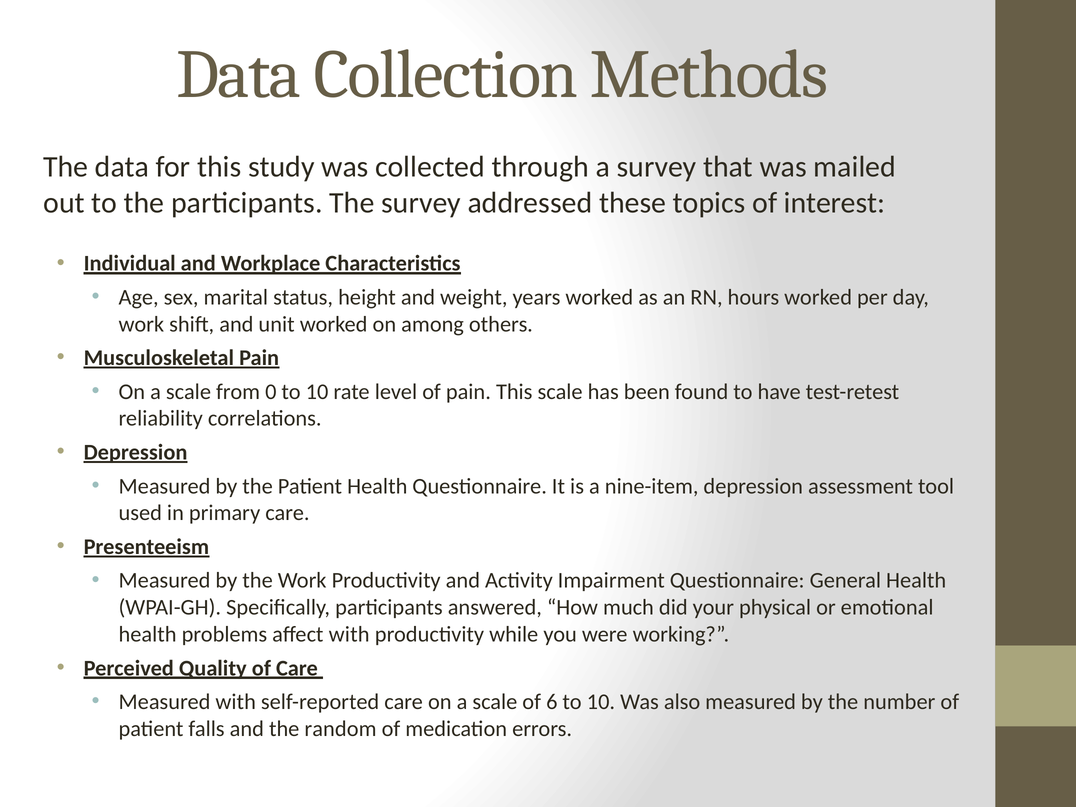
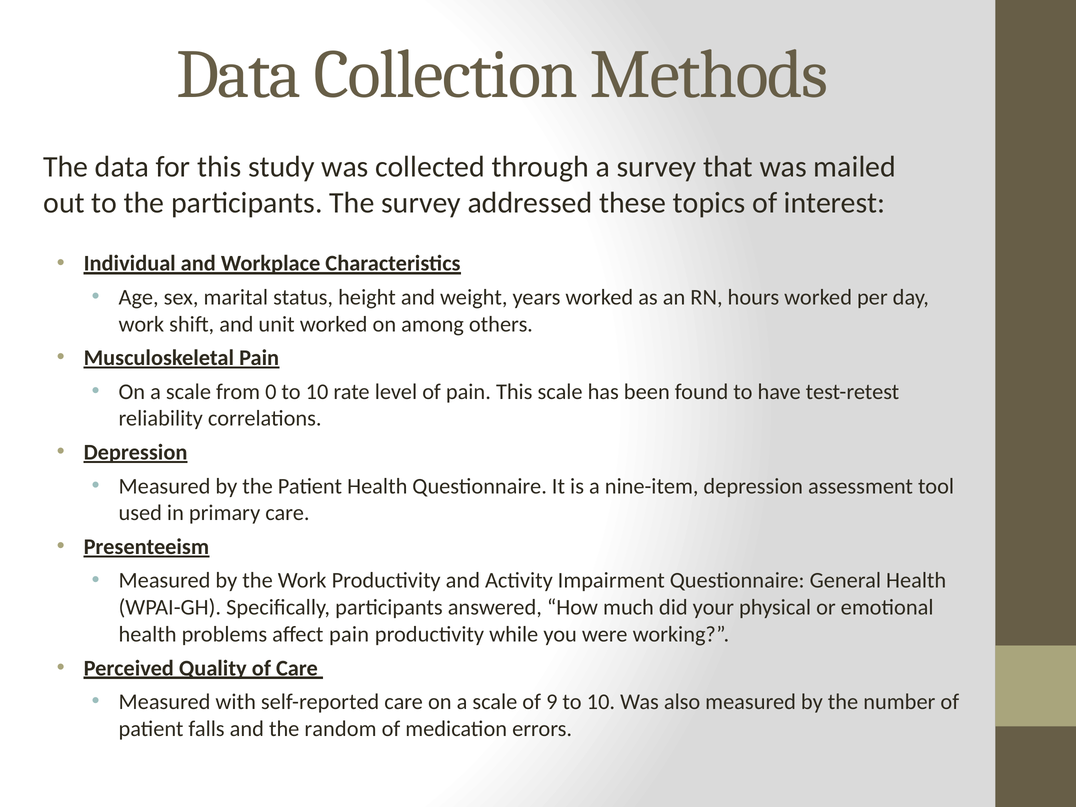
affect with: with -> pain (349, 634)
6: 6 -> 9 (552, 702)
